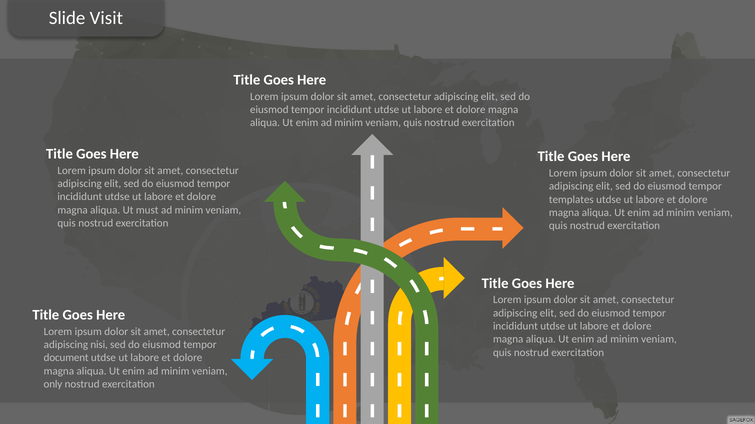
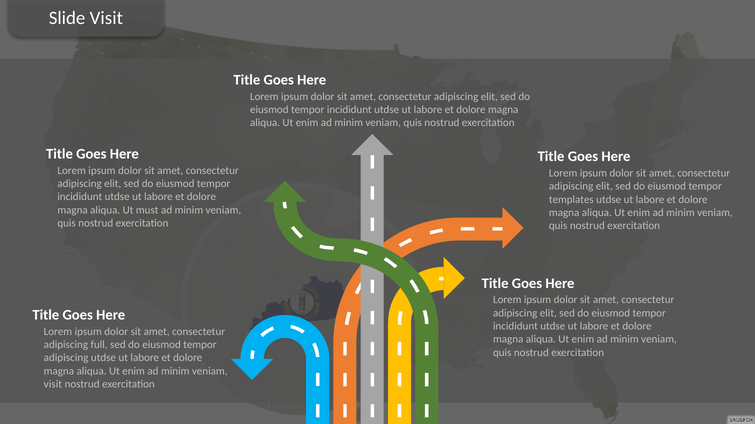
nisi: nisi -> full (99, 345)
document: document -> adipiscing (66, 358)
only: only -> visit (53, 385)
